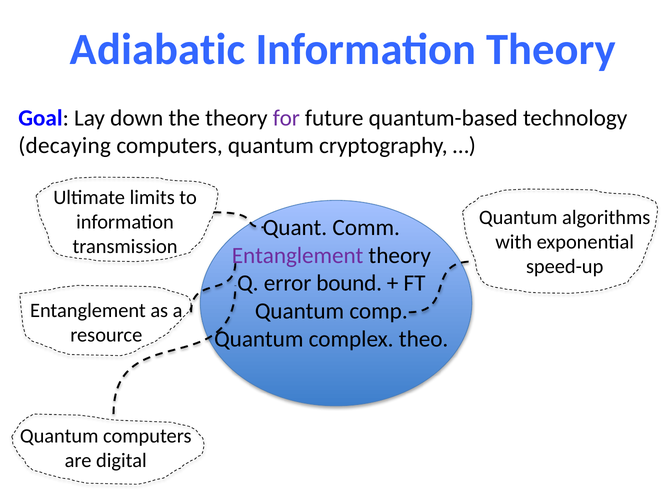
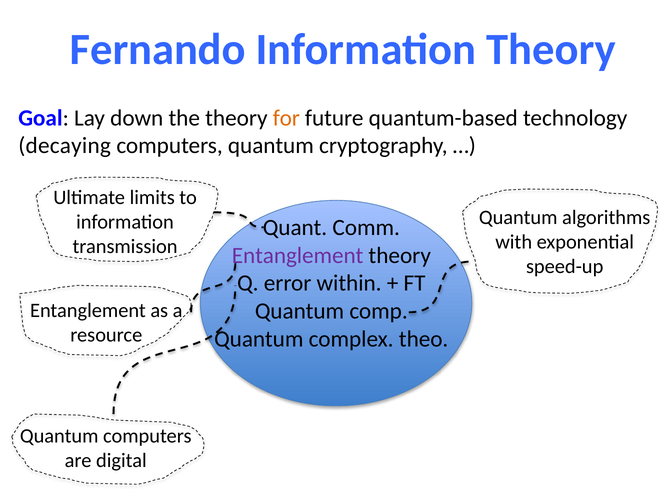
Adiabatic: Adiabatic -> Fernando (158, 50)
for colour: purple -> orange (286, 118)
bound: bound -> within (349, 283)
